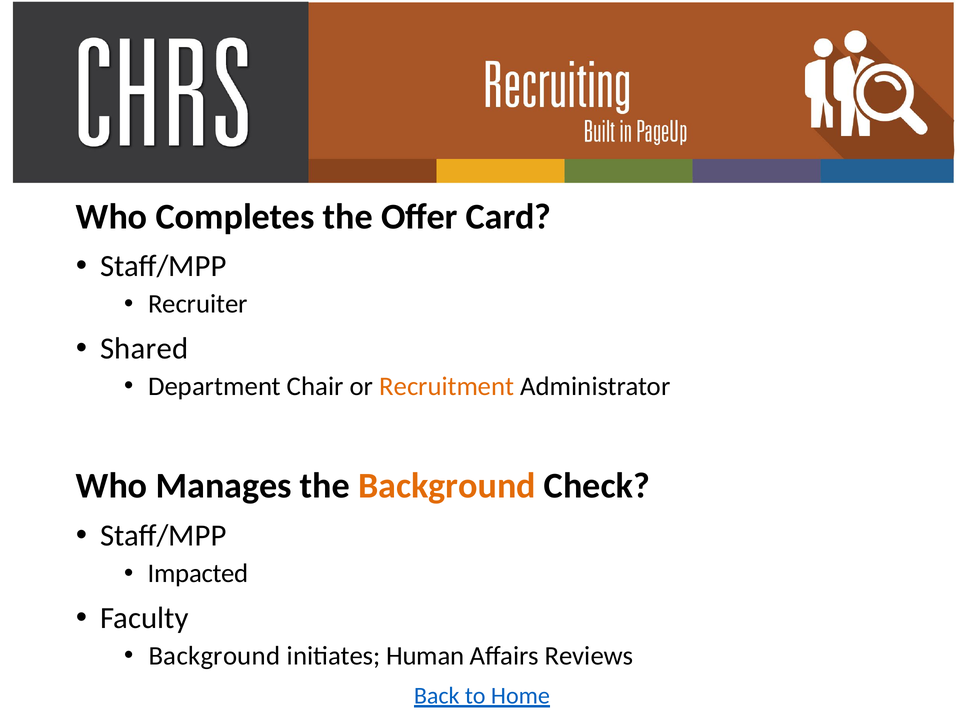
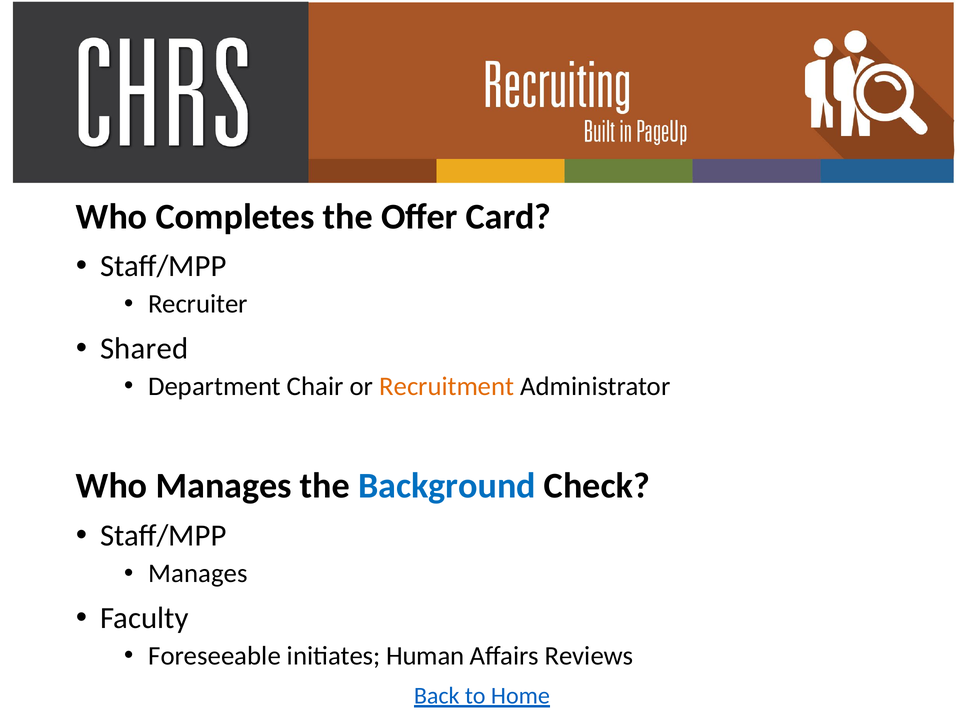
Background colour: orange -> blue (447, 486)
Impacted: Impacted -> Manages (198, 573)
Background: Background -> Foreseeable (215, 656)
